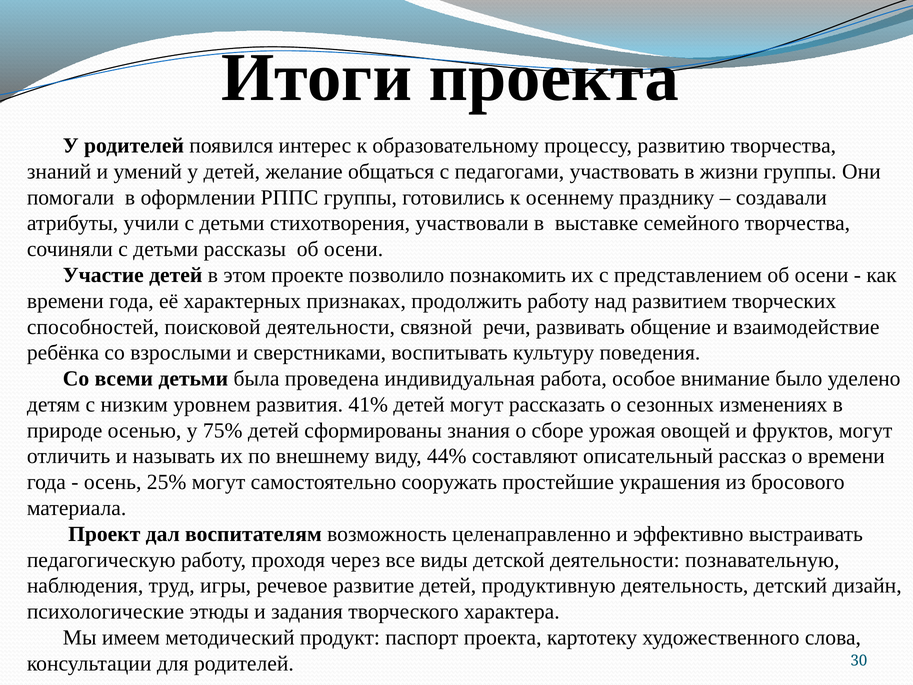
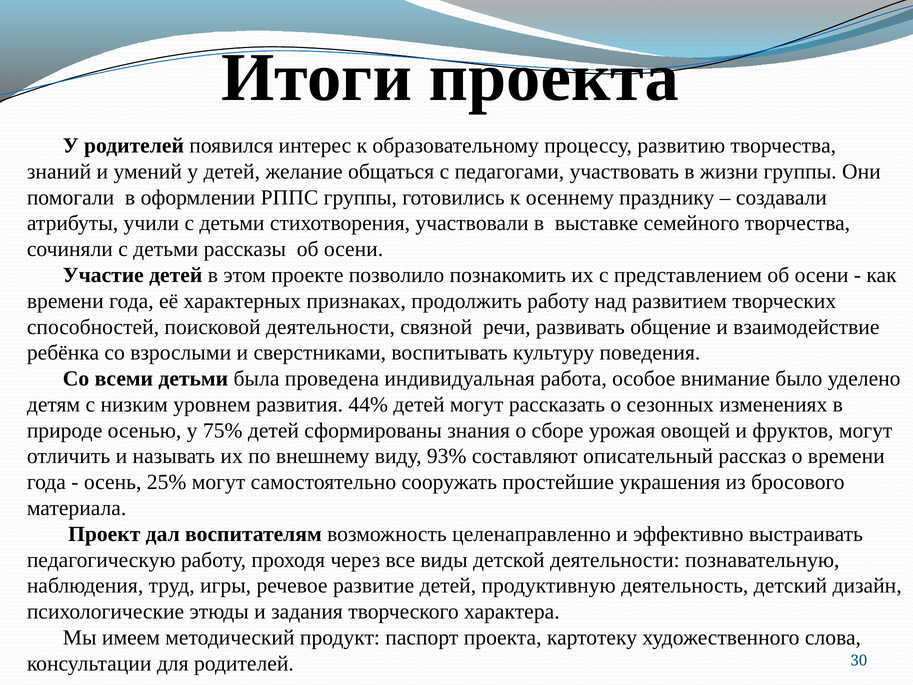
41%: 41% -> 44% (368, 404)
44%: 44% -> 93% (447, 456)
